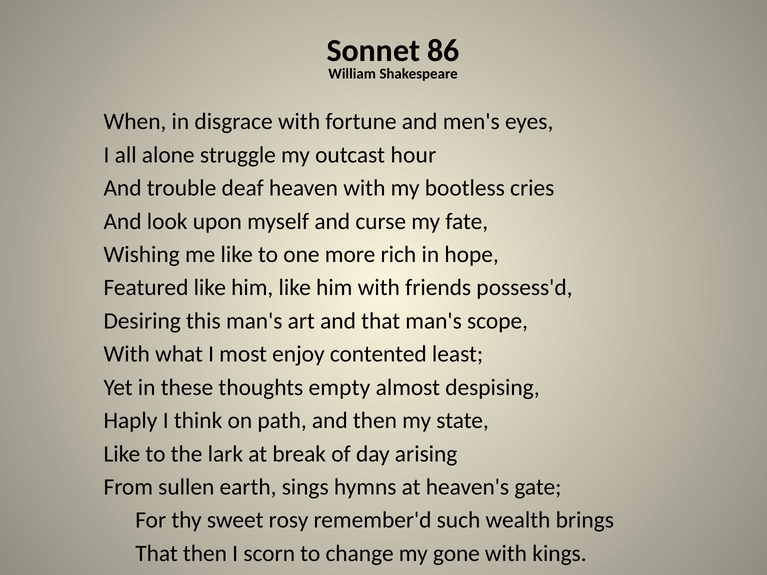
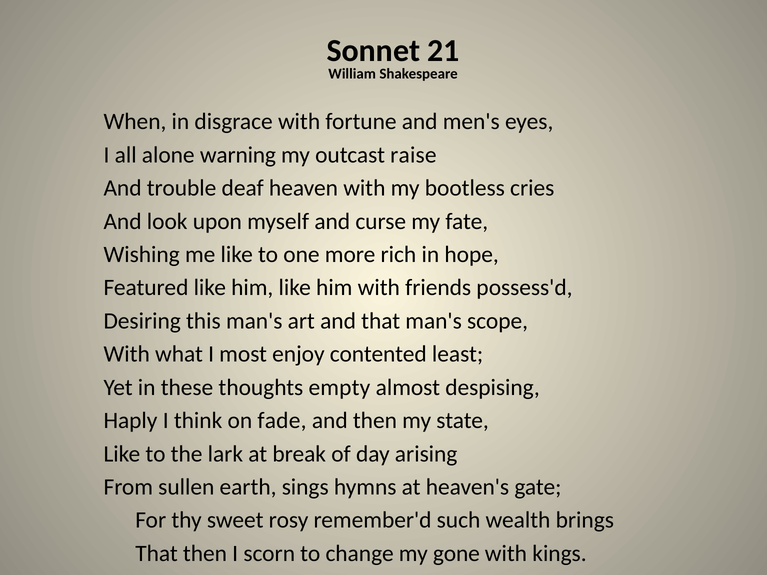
86: 86 -> 21 (443, 51)
struggle: struggle -> warning (238, 155)
hour: hour -> raise (413, 155)
path: path -> fade (282, 421)
